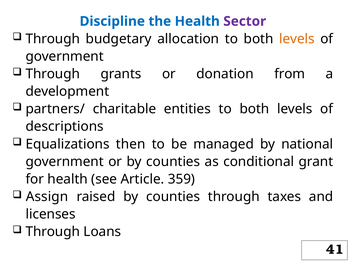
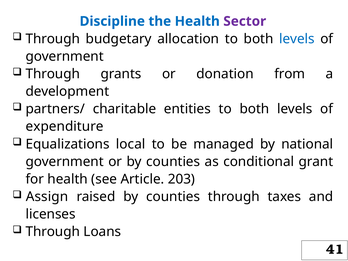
levels colour: orange -> blue (297, 39)
descriptions: descriptions -> expenditure (65, 127)
then: then -> local (131, 144)
359: 359 -> 203 (181, 179)
